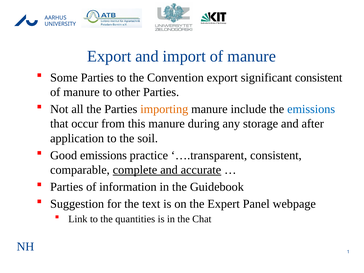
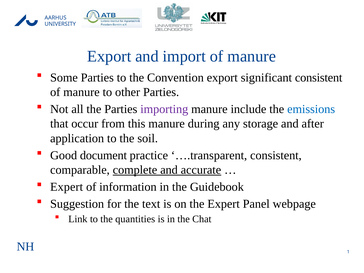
importing colour: orange -> purple (164, 109)
Good emissions: emissions -> document (103, 155)
Parties: Parties -> Expert (67, 187)
